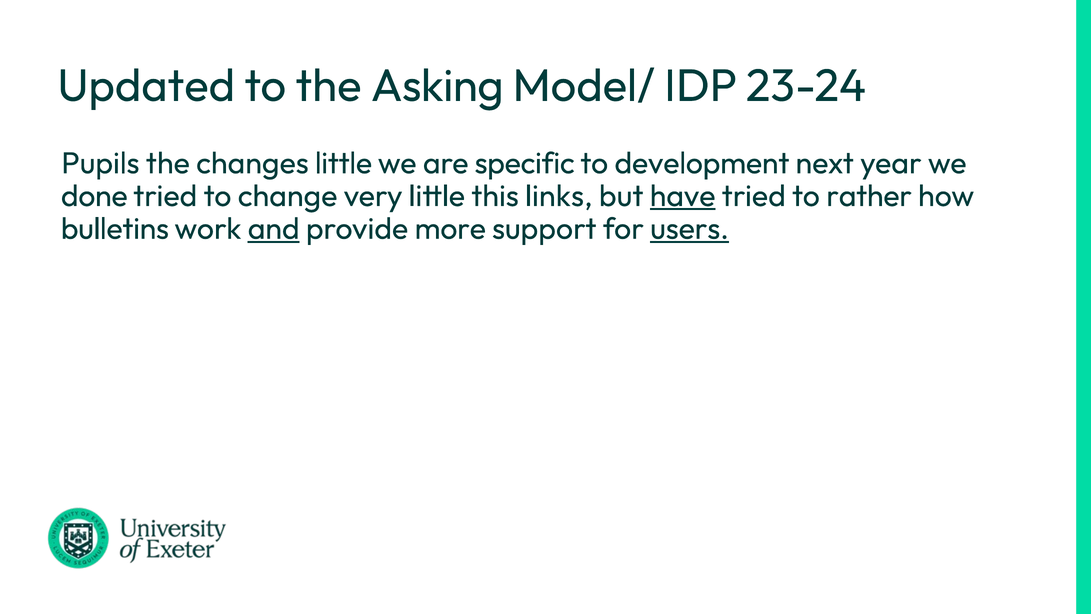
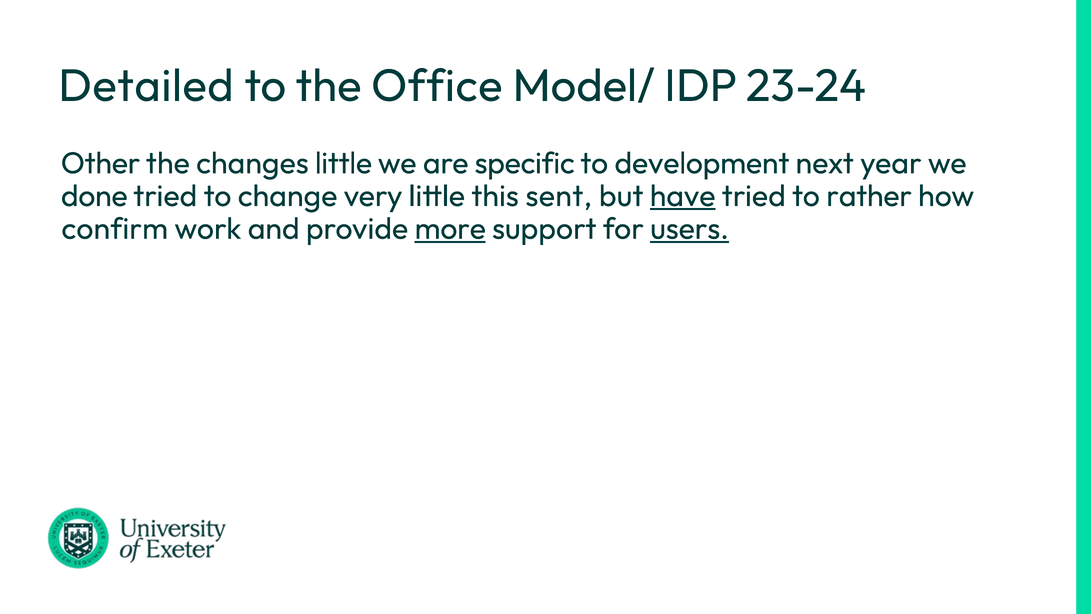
Updated: Updated -> Detailed (146, 86)
Asking: Asking -> Office (437, 86)
Pupils: Pupils -> Other (101, 163)
links: links -> sent (559, 196)
bulletins: bulletins -> confirm (115, 229)
and underline: present -> none (274, 229)
more underline: none -> present (450, 229)
